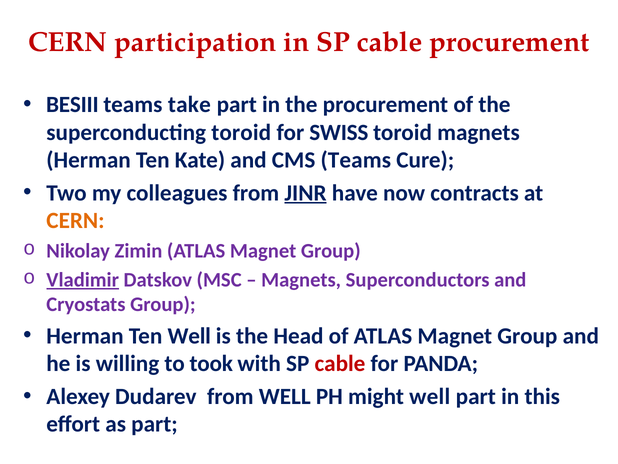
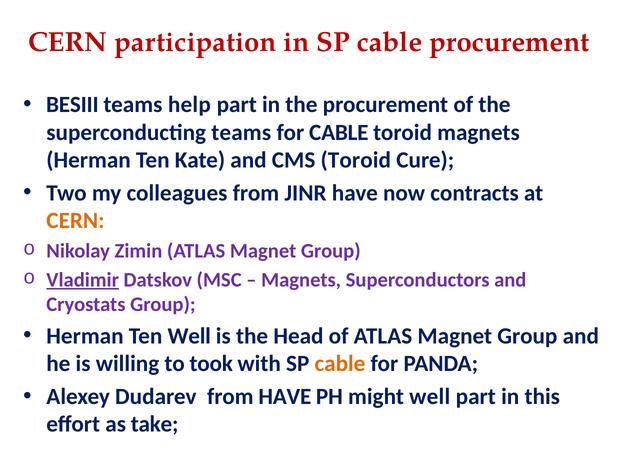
take: take -> help (189, 104)
superconducting toroid: toroid -> teams (241, 132)
for SWISS: SWISS -> CABLE (339, 132)
CMS Teams: Teams -> Toroid (356, 160)
JINR underline: present -> none (306, 193)
cable colour: red -> orange (340, 363)
from WELL: WELL -> HAVE (285, 396)
as part: part -> take (155, 424)
